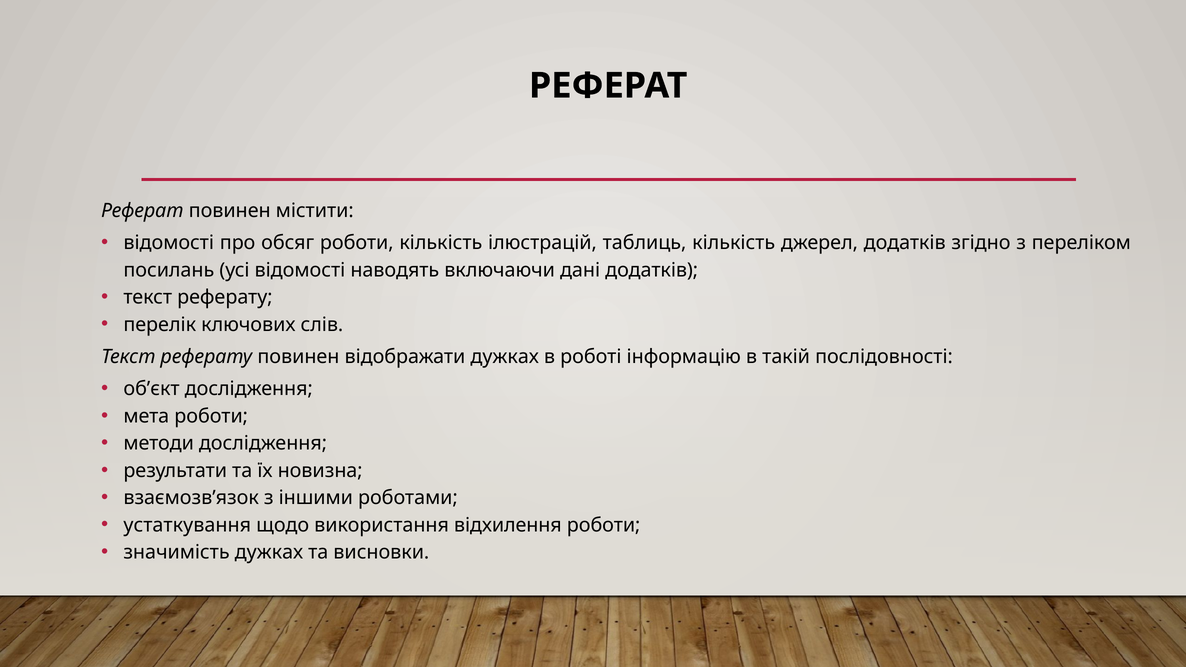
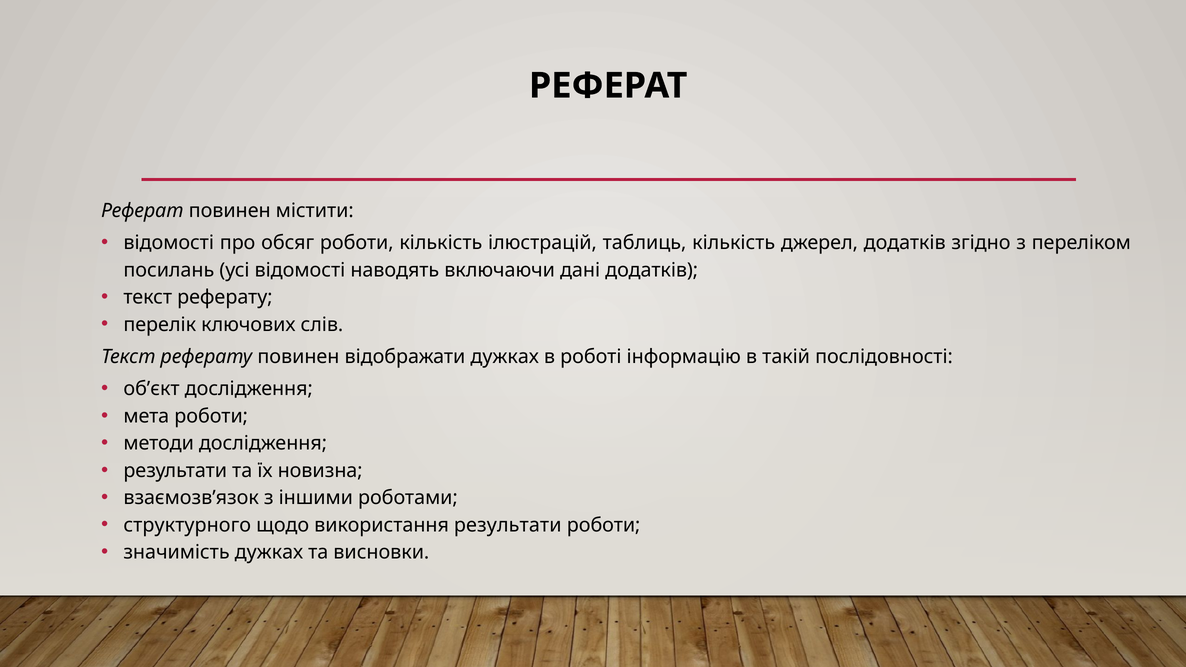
устаткування: устаткування -> структурного (187, 525)
використання відхилення: відхилення -> результати (508, 525)
